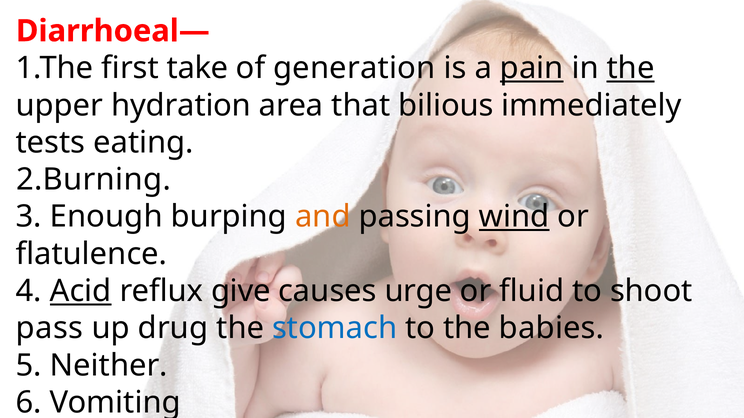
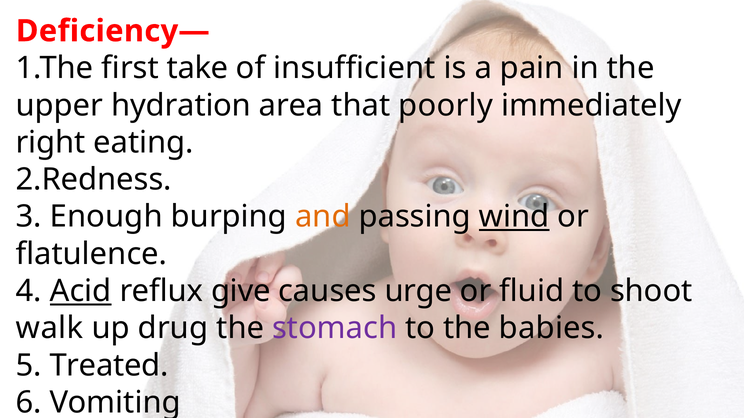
Diarrhoeal—: Diarrhoeal— -> Deficiency— (113, 31)
generation: generation -> insufficient (354, 68)
pain underline: present -> none (532, 68)
the underline: present -> none (631, 68)
bilious: bilious -> poorly (446, 105)
tests: tests -> right (51, 143)
2.Burning: 2.Burning -> 2.Redness (94, 180)
pass: pass -> walk (50, 329)
stomach colour: blue -> purple (335, 329)
Neither: Neither -> Treated (109, 366)
